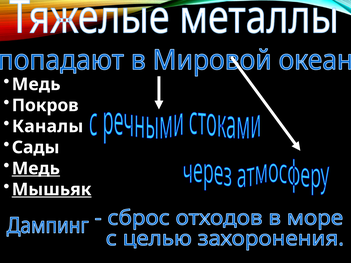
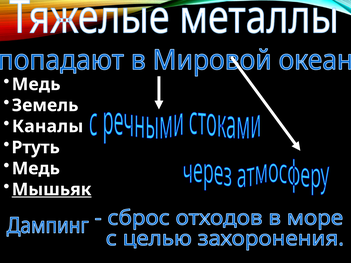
Покров: Покров -> Земель (45, 105)
Сады: Сады -> Ртуть (36, 148)
Медь underline: present -> none (36, 169)
